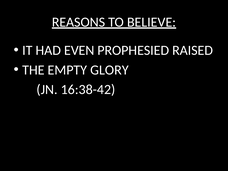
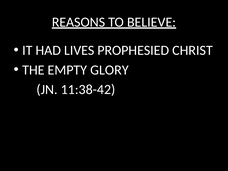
EVEN: EVEN -> LIVES (79, 50)
RAISED: RAISED -> CHRIST (193, 50)
16:38-42: 16:38-42 -> 11:38-42 (88, 89)
